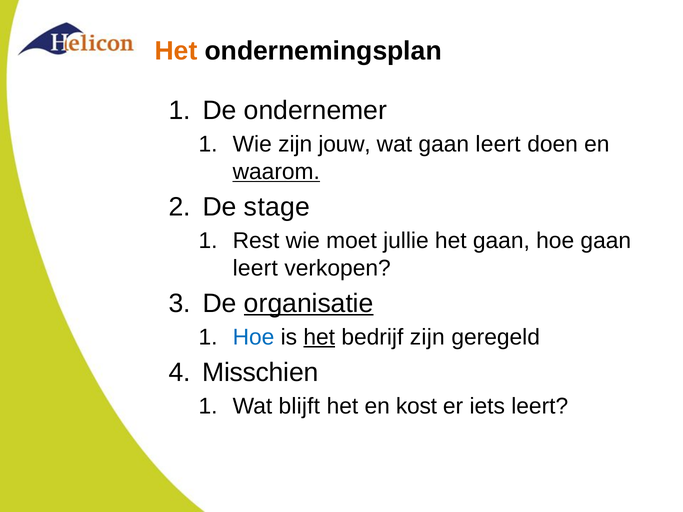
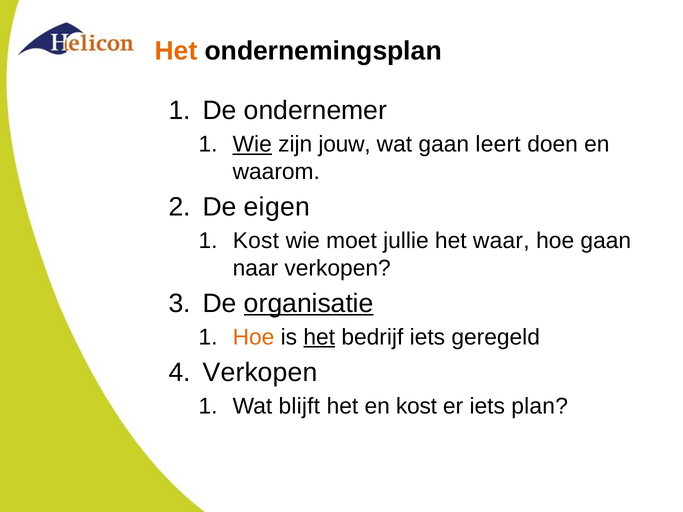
Wie underline: none -> present (252, 144)
waarom underline: present -> none (276, 172)
stage: stage -> eigen (277, 207)
Rest: Rest -> Kost (256, 241)
het gaan: gaan -> waar (501, 241)
leert: leert -> naar (255, 268)
Hoe colour: blue -> orange (254, 337)
bedrijf zijn: zijn -> iets (427, 337)
Misschien: Misschien -> Verkopen (260, 372)
iets leert: leert -> plan (540, 406)
